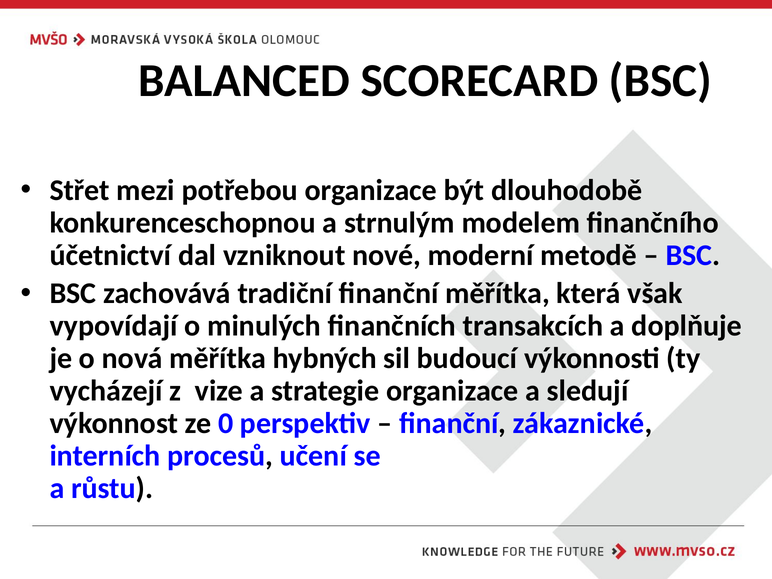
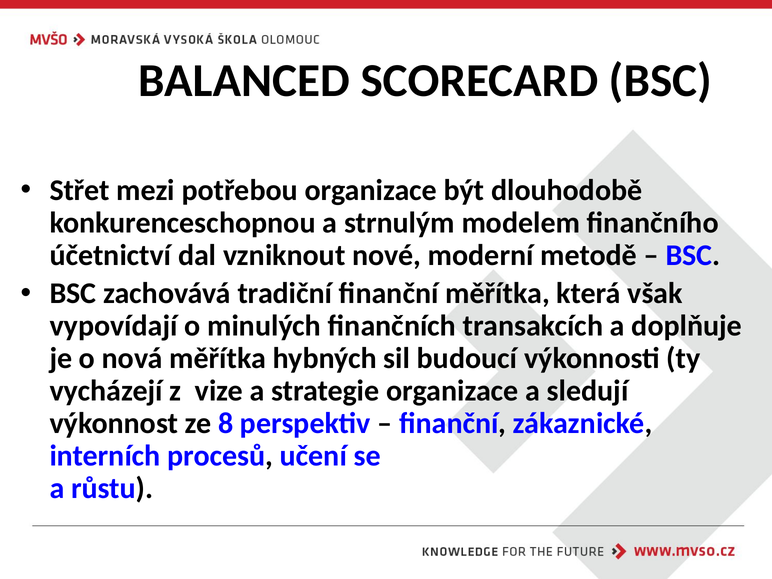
0: 0 -> 8 (226, 423)
